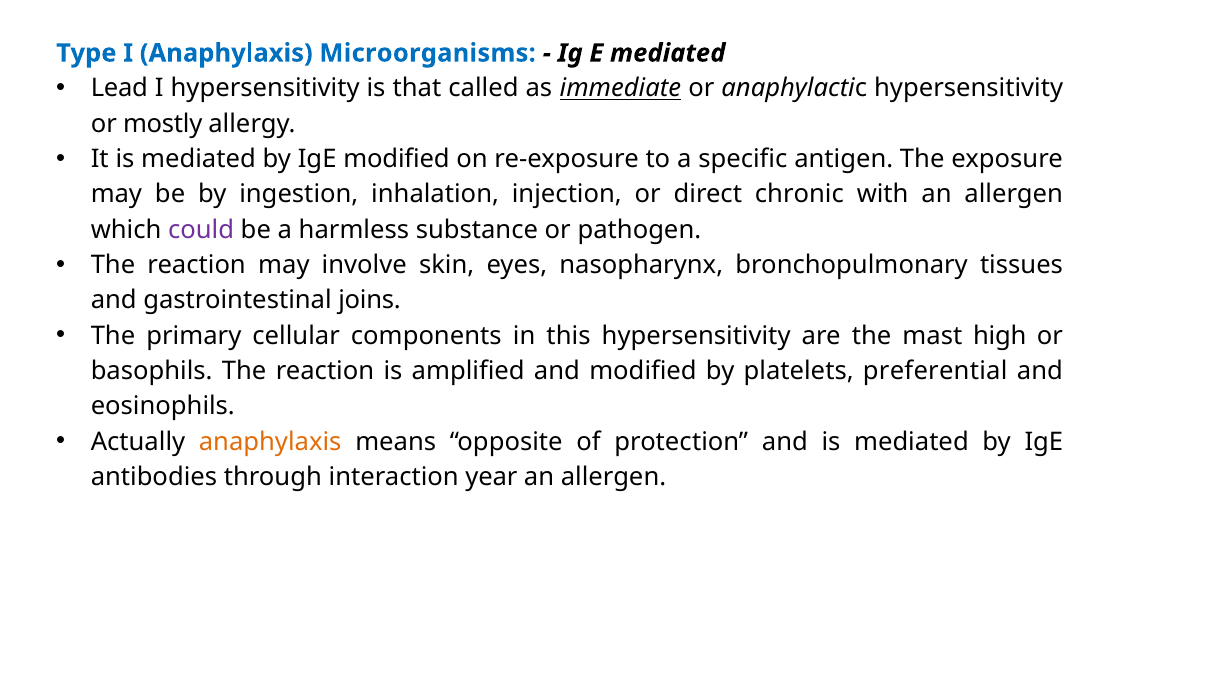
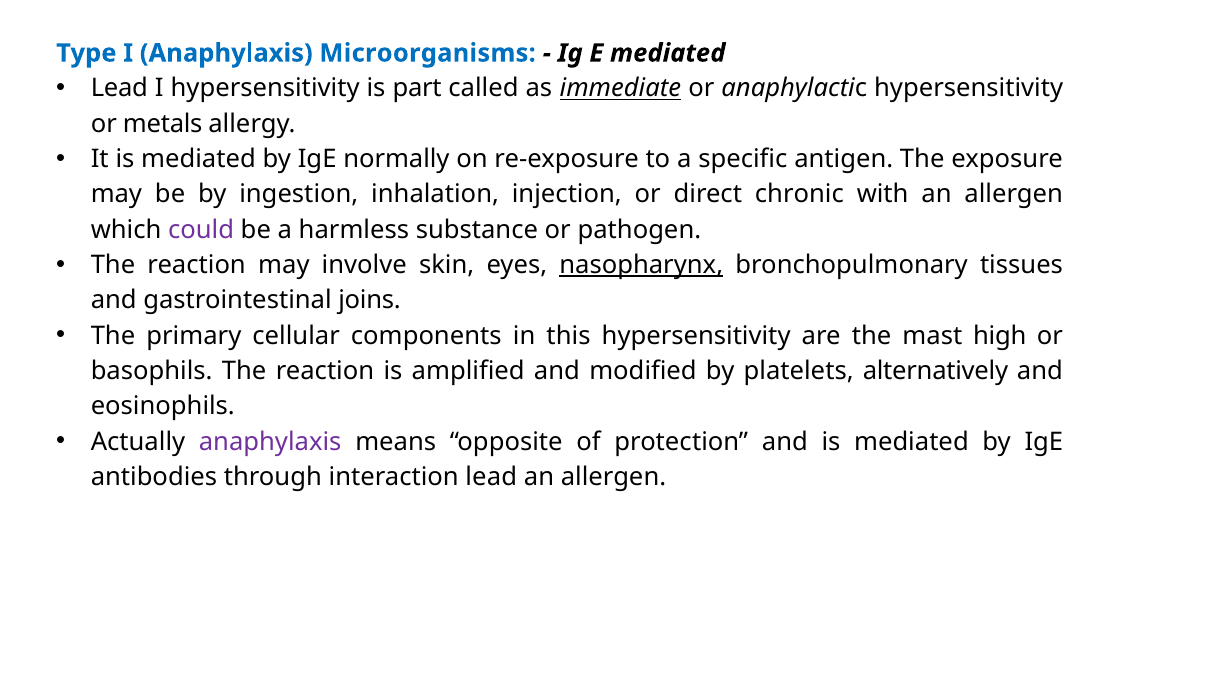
that: that -> part (417, 88)
mostly: mostly -> metals (163, 124)
IgE modified: modified -> normally (396, 159)
nasopharynx underline: none -> present (641, 265)
preferential: preferential -> alternatively (935, 371)
anaphylaxis colour: orange -> purple (270, 442)
interaction year: year -> lead (491, 477)
